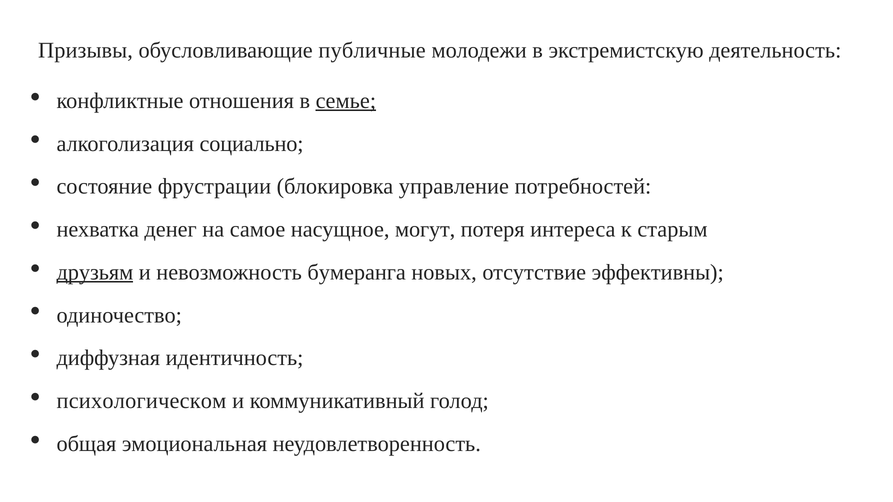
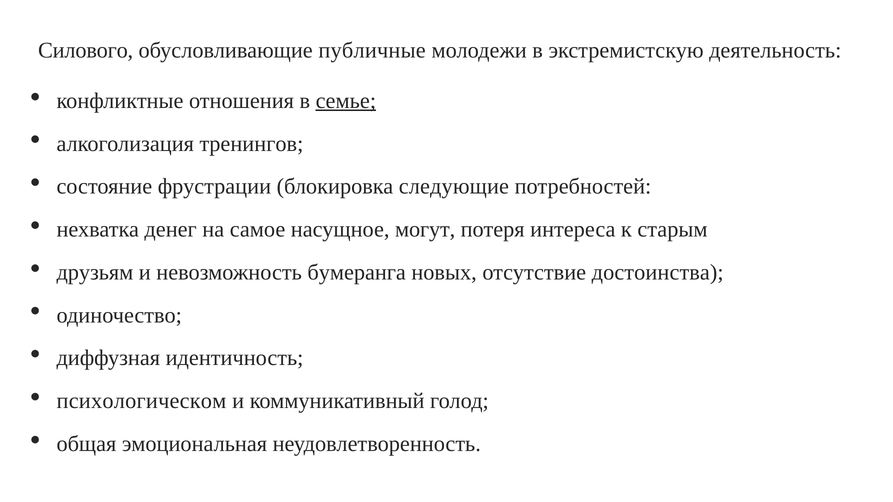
Призывы: Призывы -> Силового (86, 51)
социально: социально -> тренингов (251, 144)
управление: управление -> следующие (454, 187)
друзьям underline: present -> none (95, 272)
эффективны: эффективны -> достоинства (658, 272)
